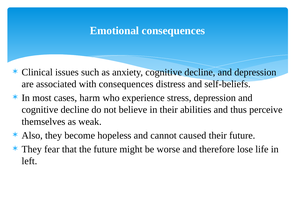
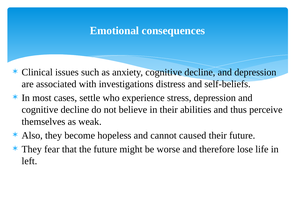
with consequences: consequences -> investigations (126, 84)
harm: harm -> settle (90, 98)
